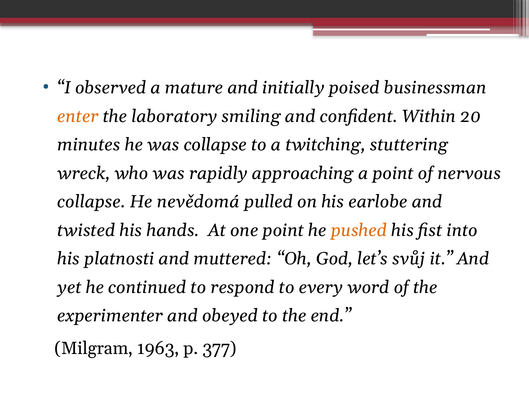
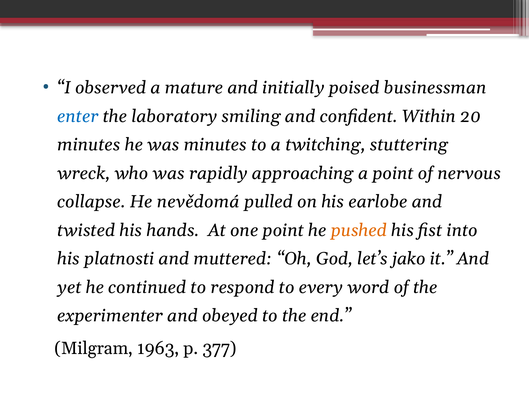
enter colour: orange -> blue (78, 116)
was collapse: collapse -> minutes (215, 145)
svůj: svůj -> jako (409, 259)
